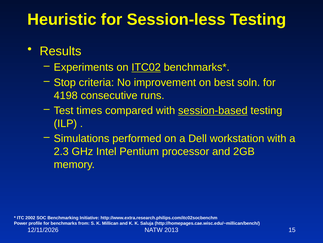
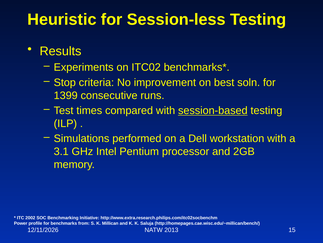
ITC02 underline: present -> none (146, 67)
4198: 4198 -> 1399 (66, 95)
2.3: 2.3 -> 3.1 (61, 151)
